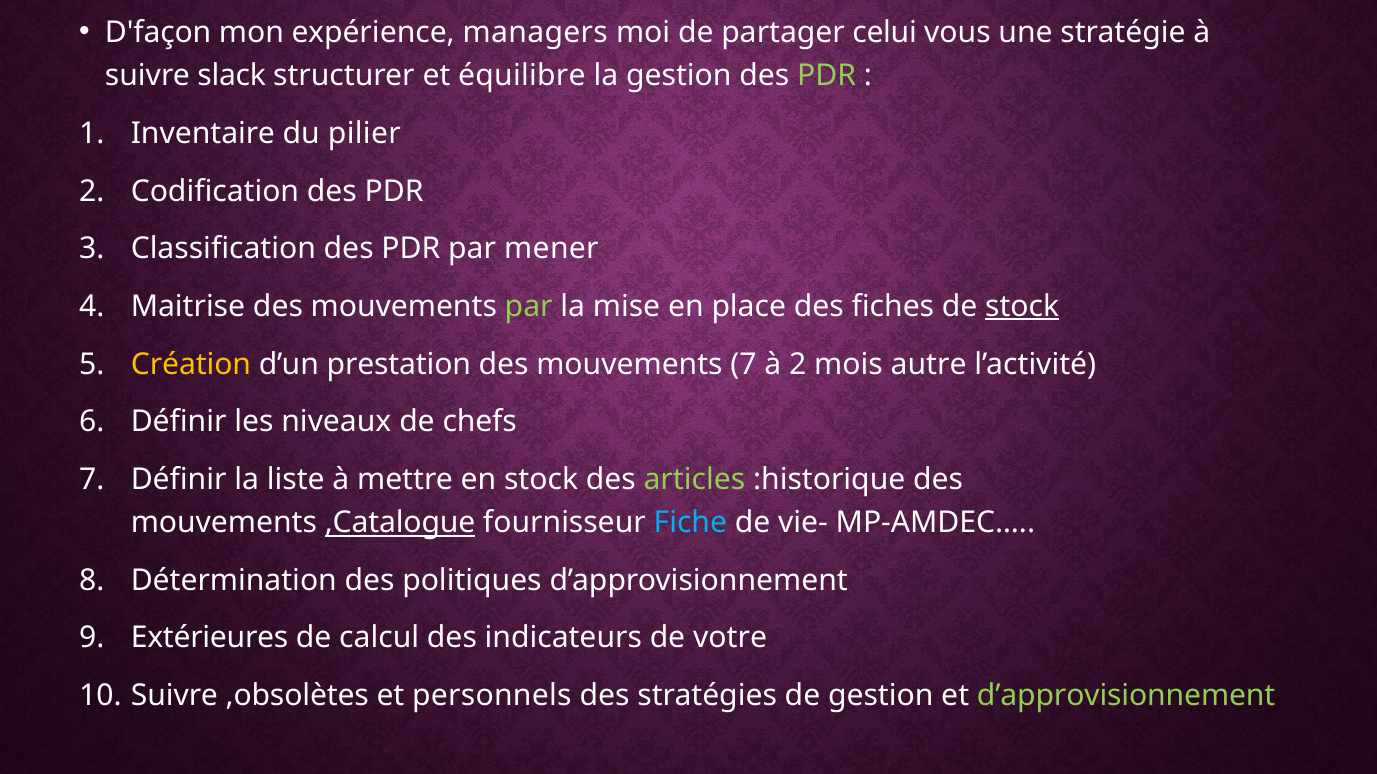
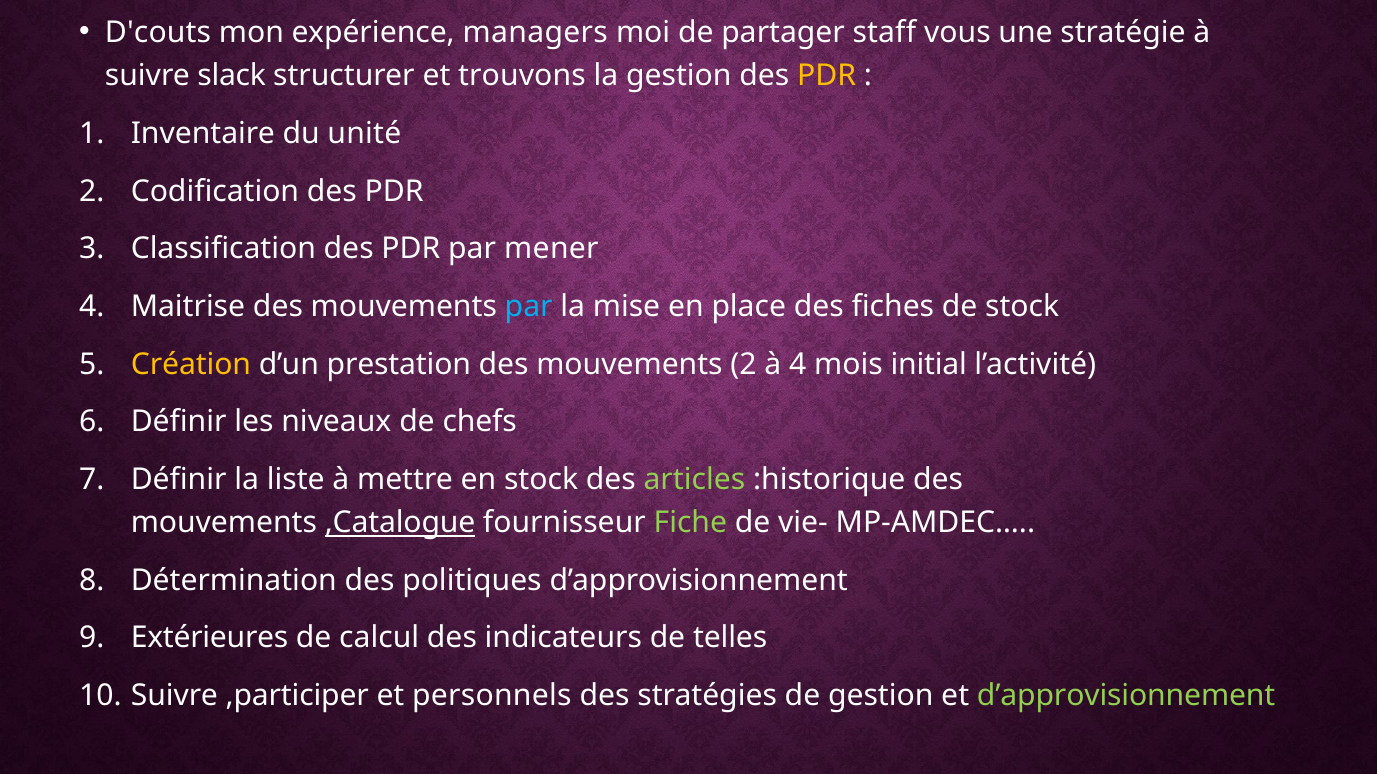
D'façon: D'façon -> D'couts (158, 33)
celui: celui -> staff (884, 33)
équilibre: équilibre -> trouvons (522, 76)
PDR colour: light green -> yellow (827, 76)
pilier: pilier -> unité (364, 134)
par colour: light green -> light blue (529, 307)
stock underline: present -> none (1022, 307)
mouvements 7: 7 -> 2 (744, 364)
à 2: 2 -> 4 (798, 364)
autre: autre -> initial (929, 364)
Fiche colour: light blue -> light green (690, 523)
votre: votre -> telles (730, 638)
,obsolètes: ,obsolètes -> ,participer (297, 696)
